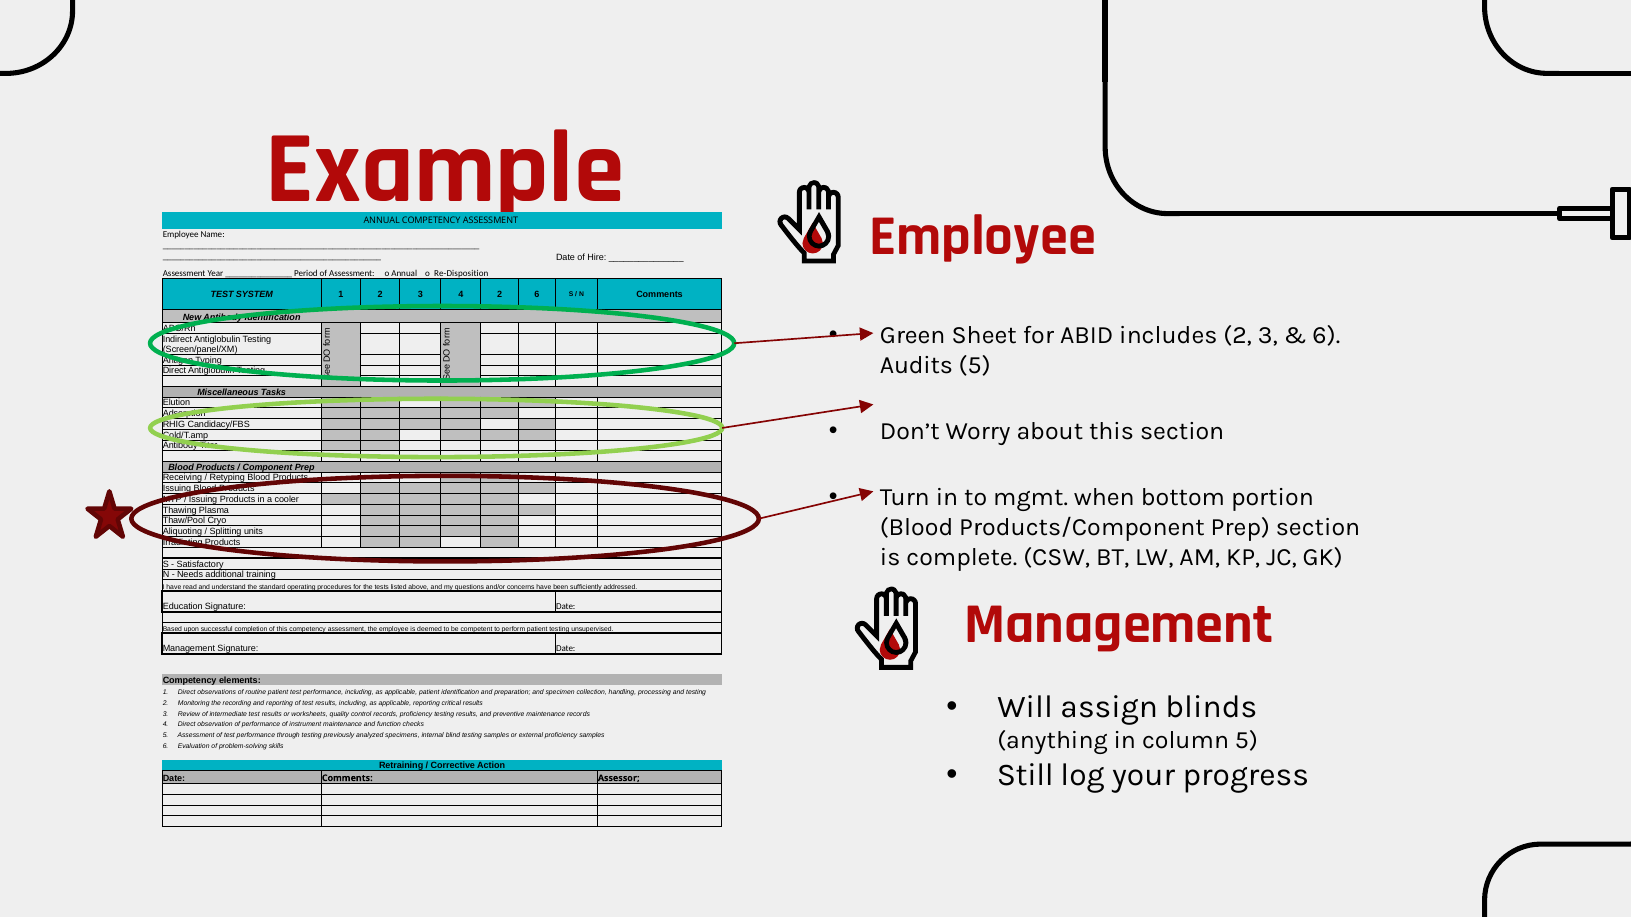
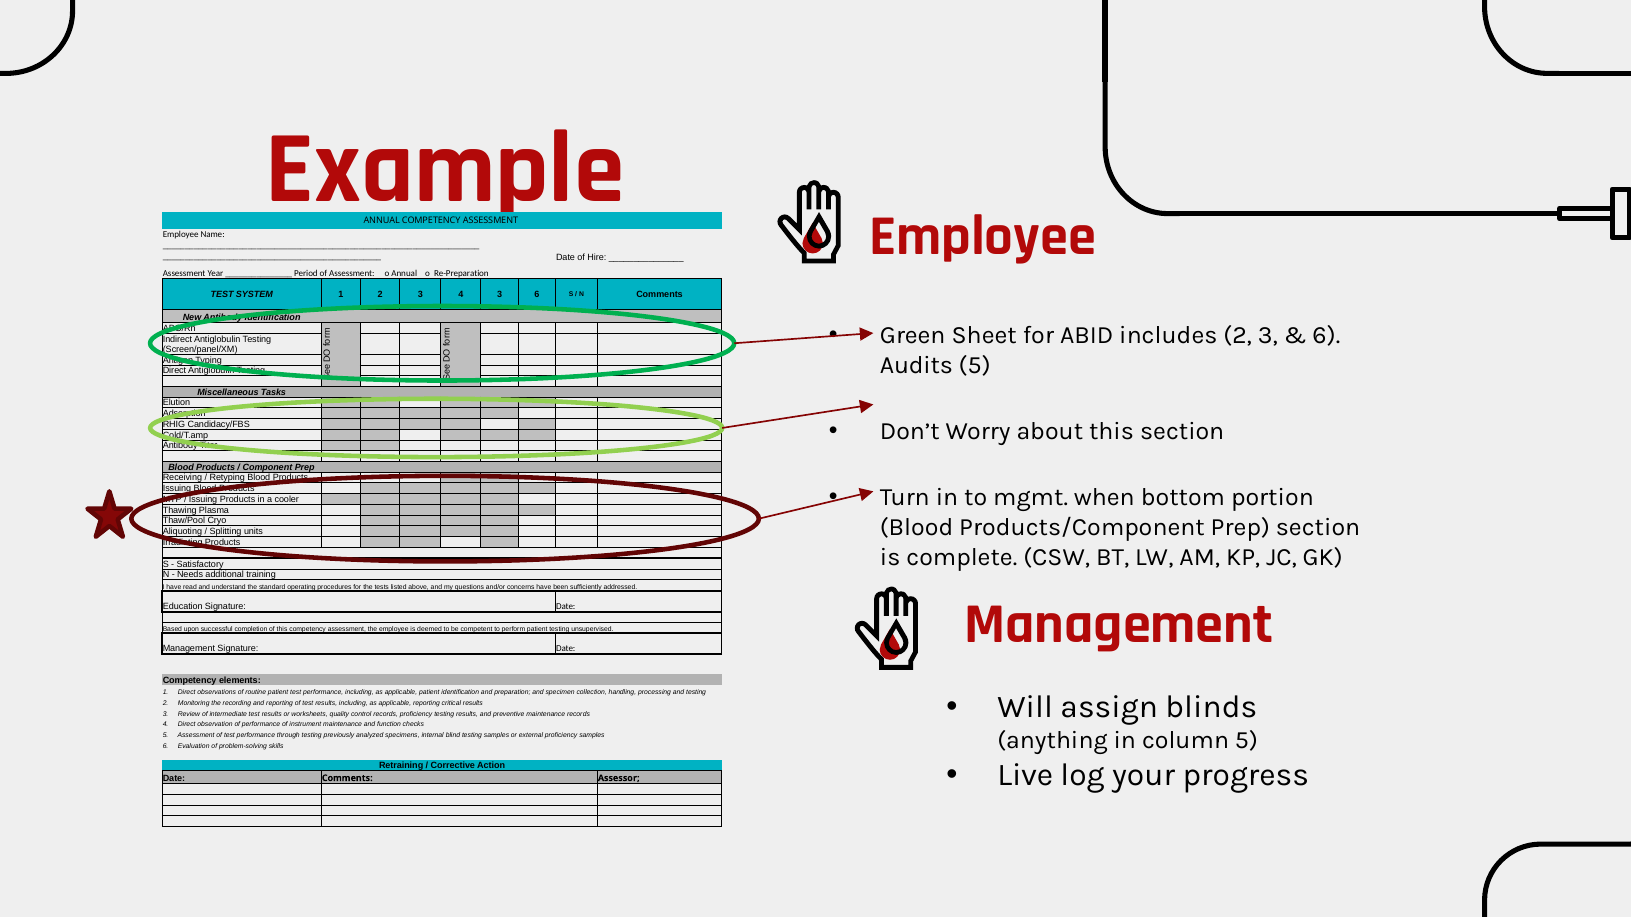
Re-Disposition: Re-Disposition -> Re-Preparation (461, 273)
4 2: 2 -> 3 (500, 295)
Still: Still -> Live (1025, 776)
